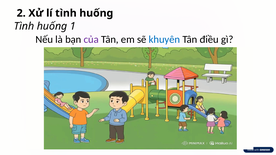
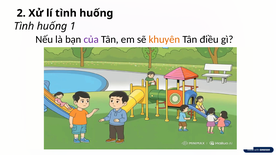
khuyên colour: blue -> orange (164, 40)
